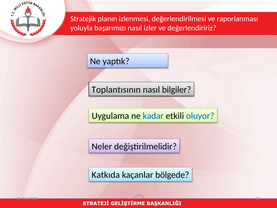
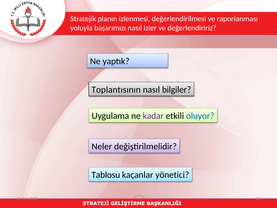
kadar colour: blue -> purple (153, 116)
Katkıda: Katkıda -> Tablosu (106, 175)
bölgede: bölgede -> yönetici (172, 175)
